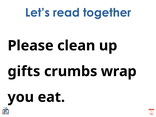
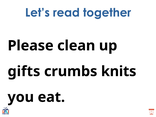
wrap: wrap -> knits (119, 71)
